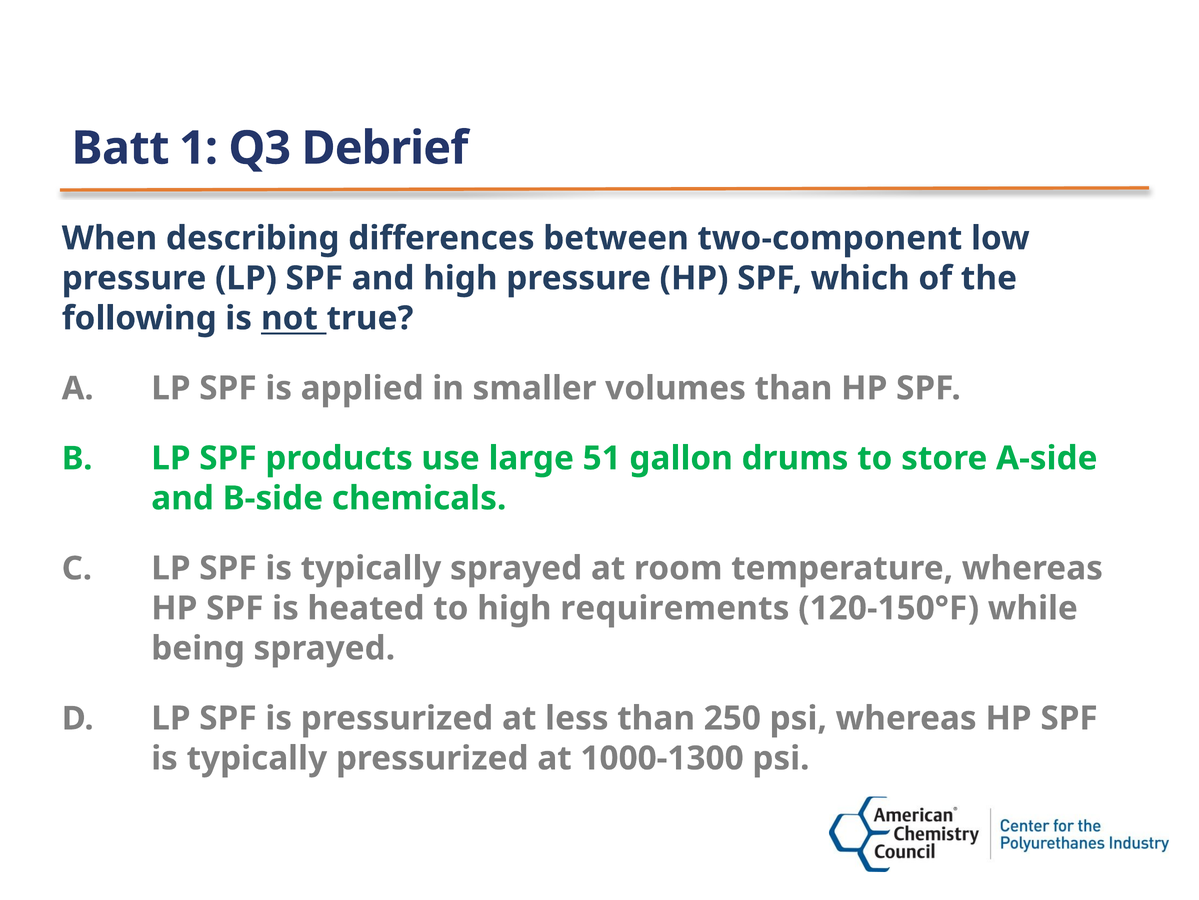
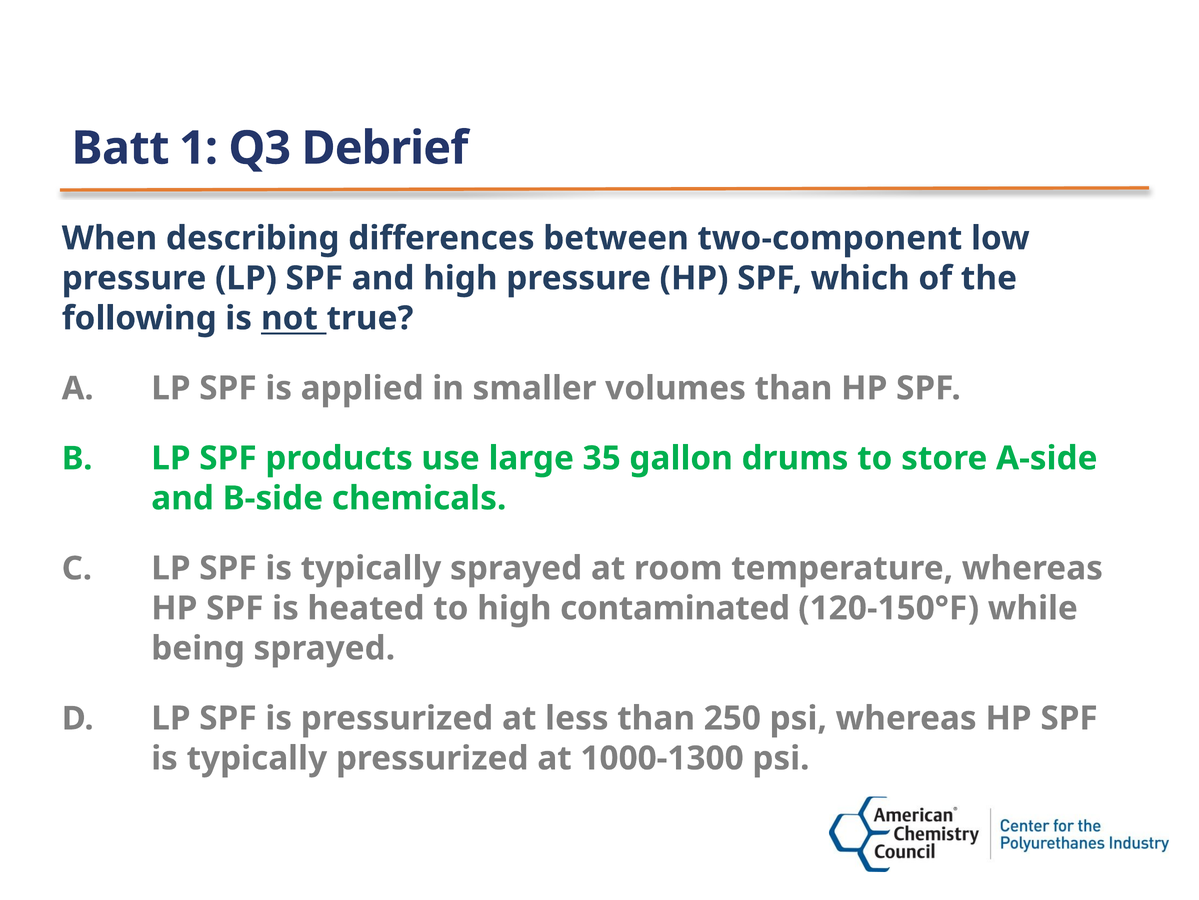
51: 51 -> 35 (602, 458)
requirements: requirements -> contaminated (675, 608)
